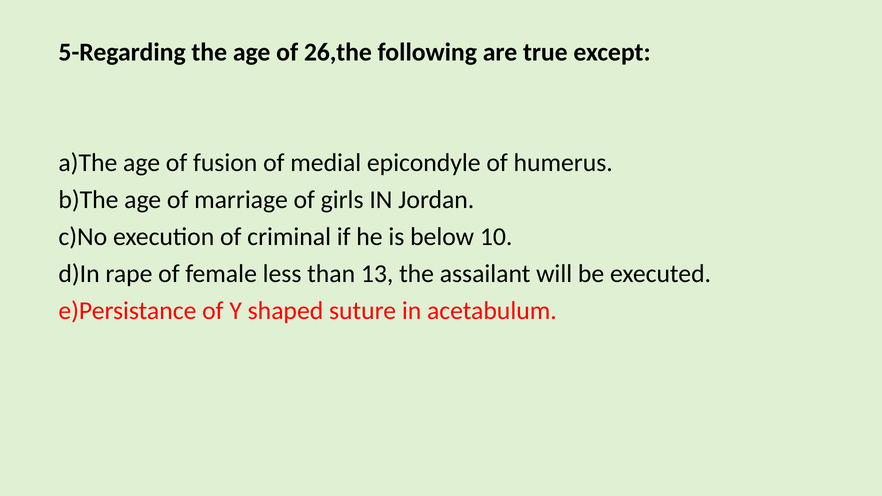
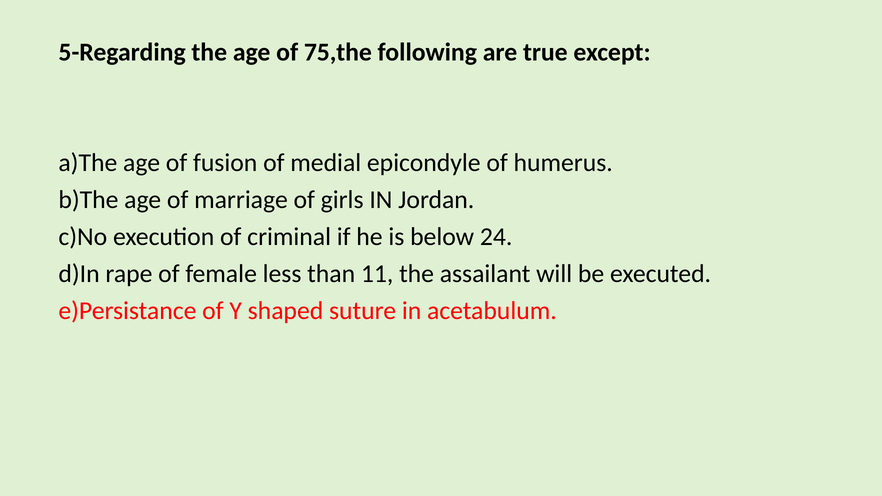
26,the: 26,the -> 75,the (338, 52)
10: 10 -> 24 (496, 237)
13: 13 -> 11 (377, 274)
